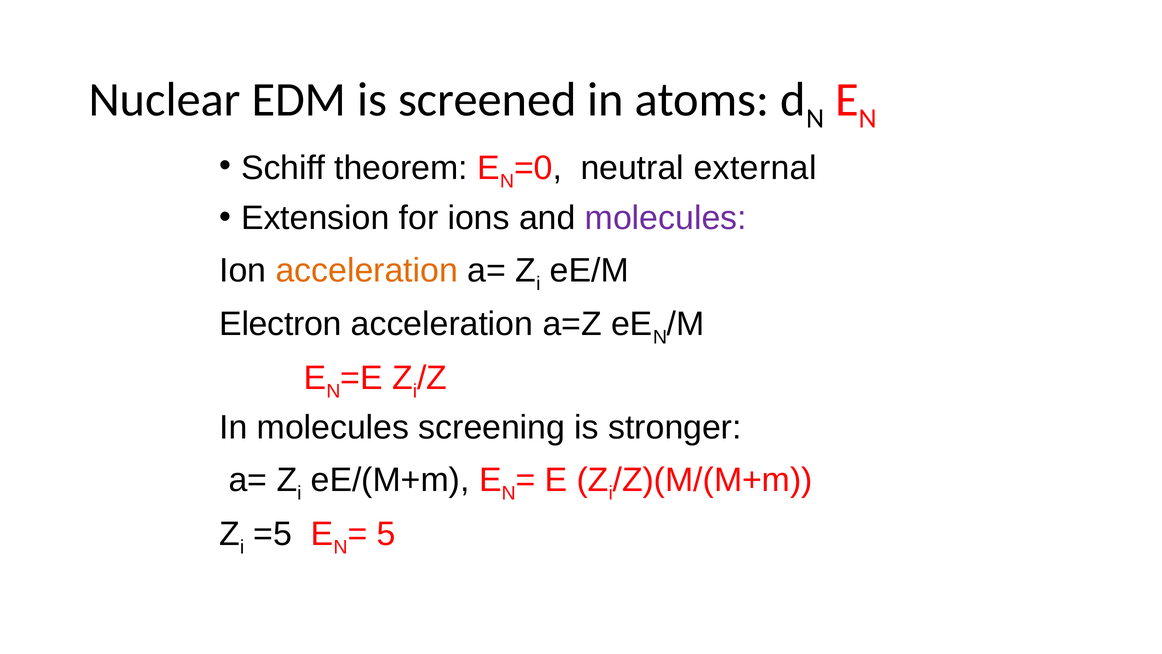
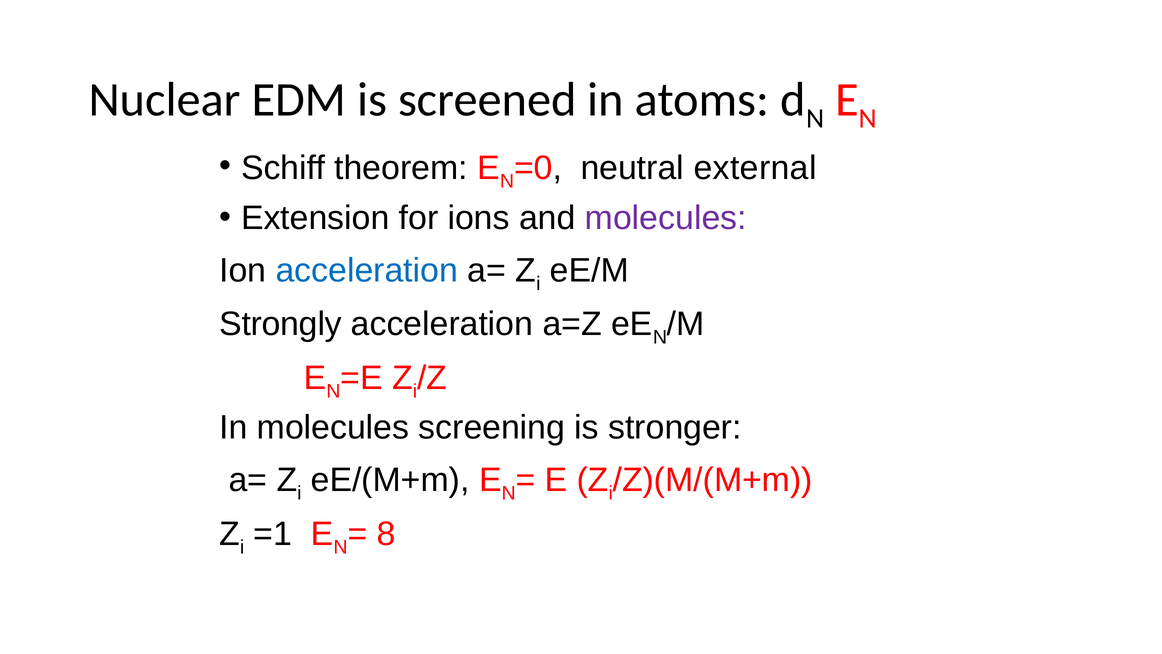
acceleration colour: orange -> blue (367, 270)
Electron: Electron -> Strongly (281, 324)
=5: =5 -> =1 (273, 534)
5: 5 -> 8 (386, 534)
